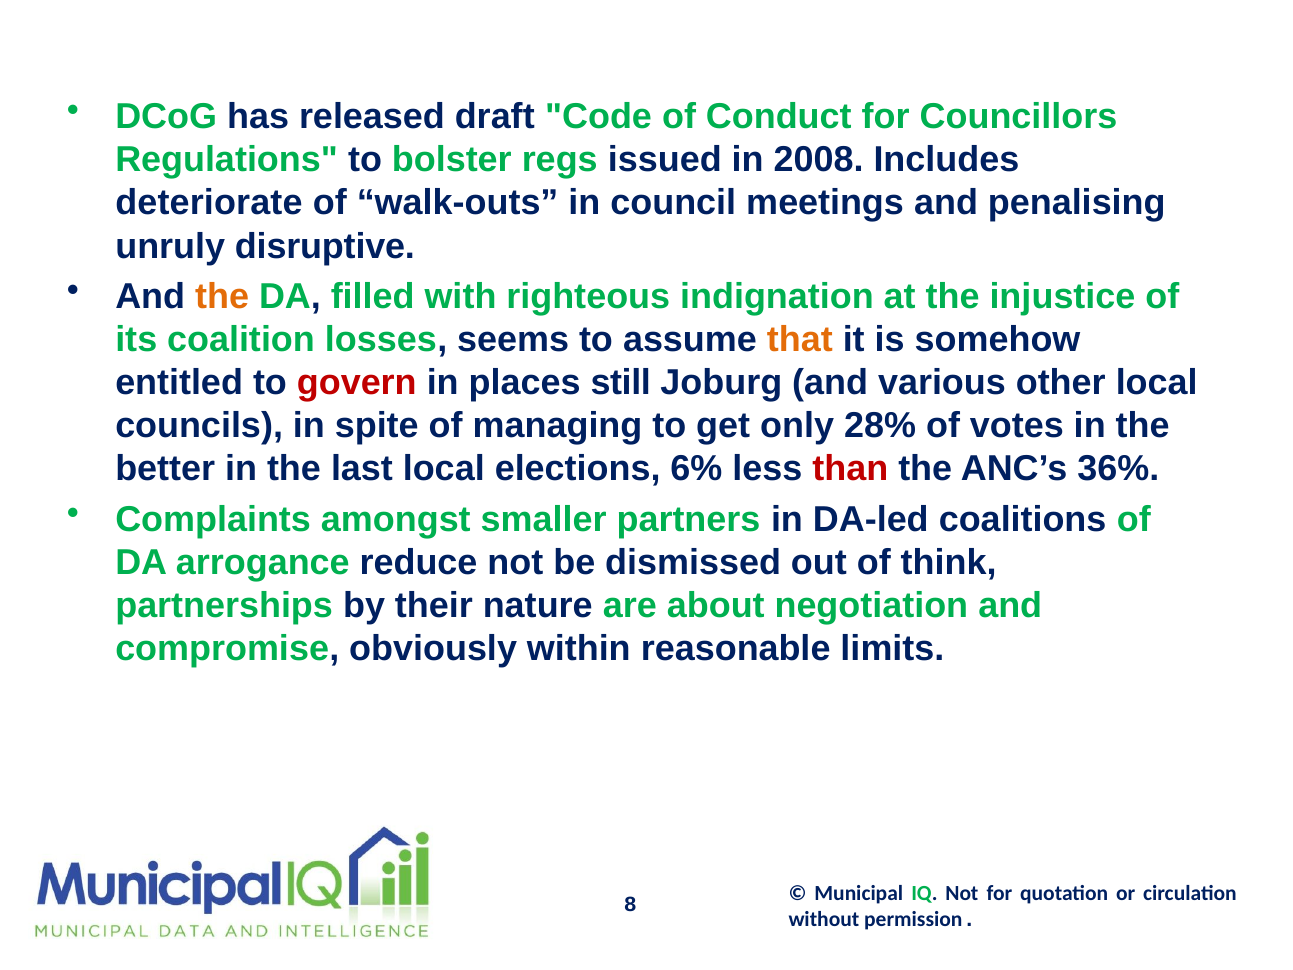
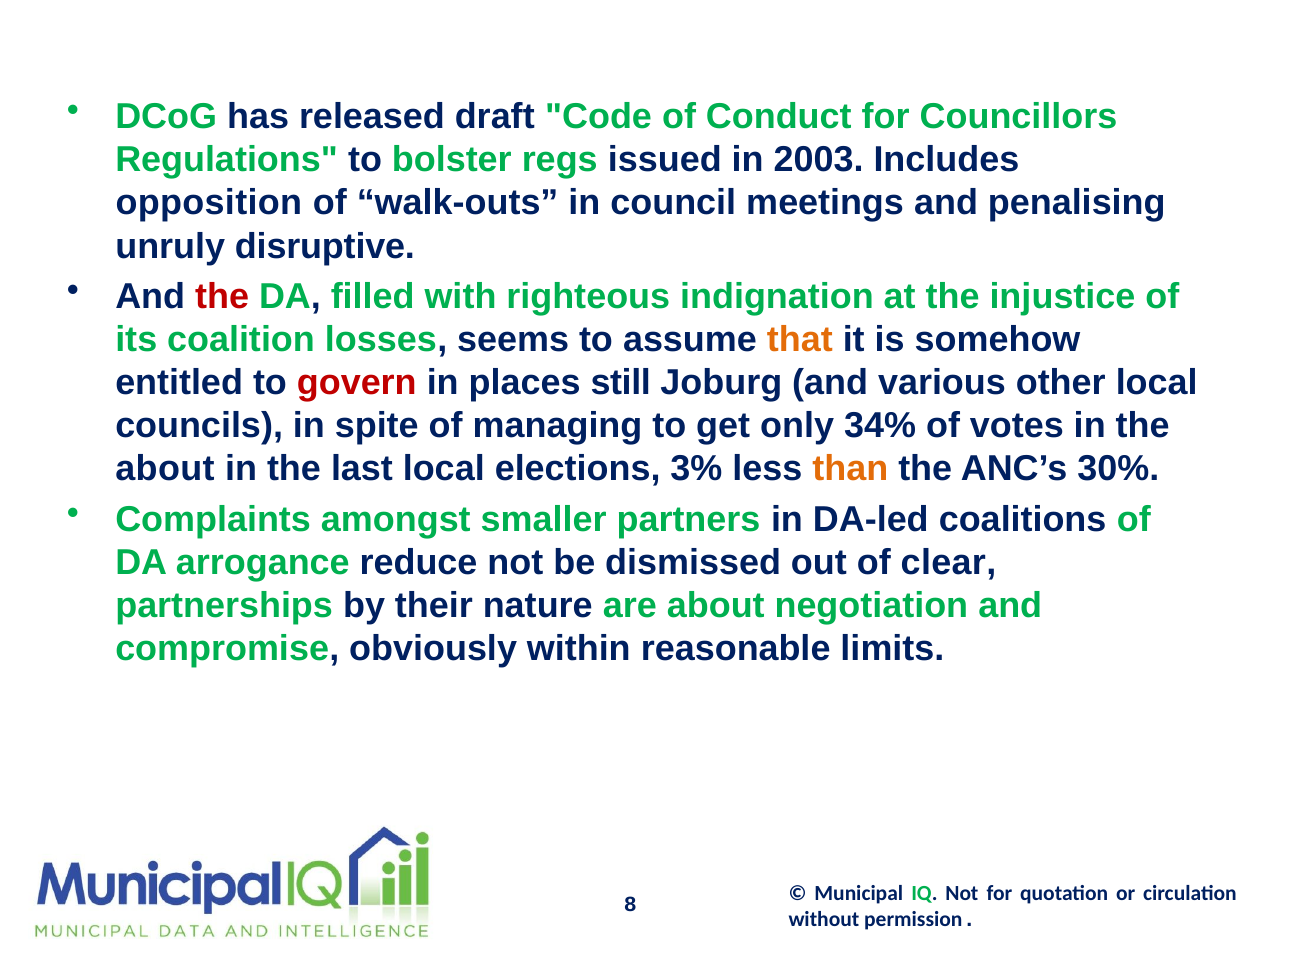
2008: 2008 -> 2003 (819, 160)
deteriorate: deteriorate -> opposition (209, 203)
the colour: orange -> red (222, 296)
28%: 28% -> 34% (880, 426)
better: better -> about (165, 469)
6%: 6% -> 3% (696, 469)
than colour: red -> orange (850, 469)
36%: 36% -> 30% (1118, 469)
think: think -> clear (948, 562)
